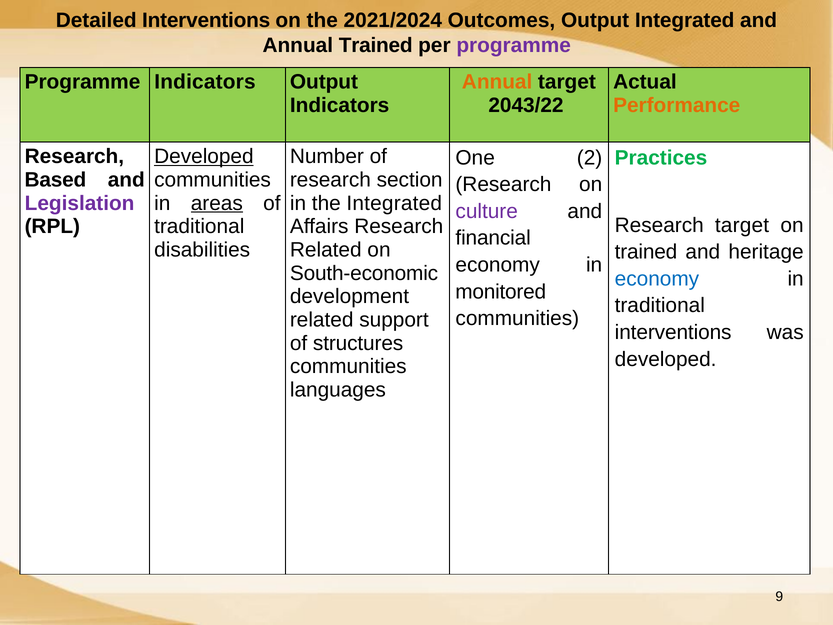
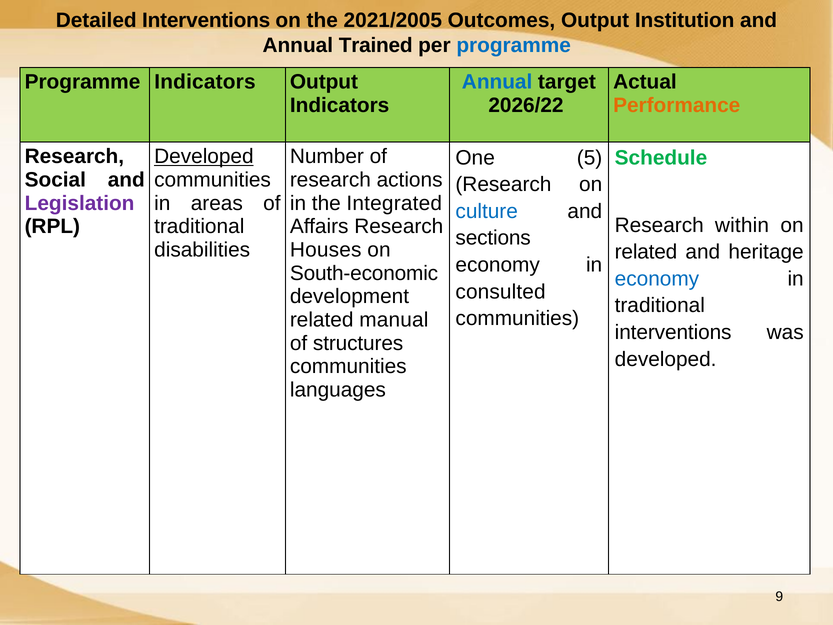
2021/2024: 2021/2024 -> 2021/2005 (393, 20)
Output Integrated: Integrated -> Institution (685, 20)
programme colour: purple -> blue (514, 45)
Annual colour: orange -> blue (497, 82)
2043/22: 2043/22 -> 2026/22 (526, 105)
2: 2 -> 5 (590, 158)
Practices: Practices -> Schedule (661, 158)
Based: Based -> Social (55, 180)
section: section -> actions (410, 180)
areas underline: present -> none (217, 203)
culture colour: purple -> blue (487, 211)
Research target: target -> within (742, 225)
financial: financial -> sections (493, 238)
Related: Related -> Houses (326, 250)
trained: trained -> related (646, 252)
monitored: monitored -> consulted (501, 292)
support: support -> manual (394, 320)
